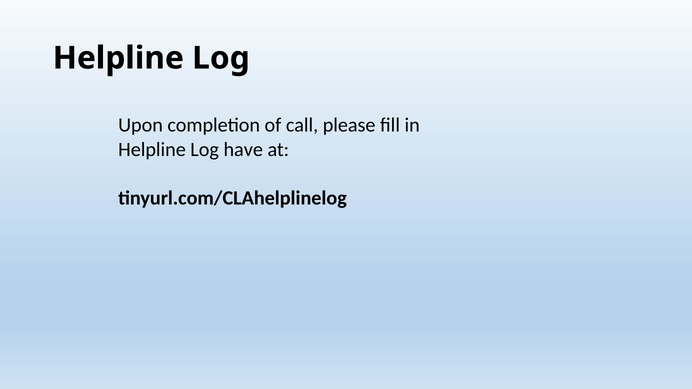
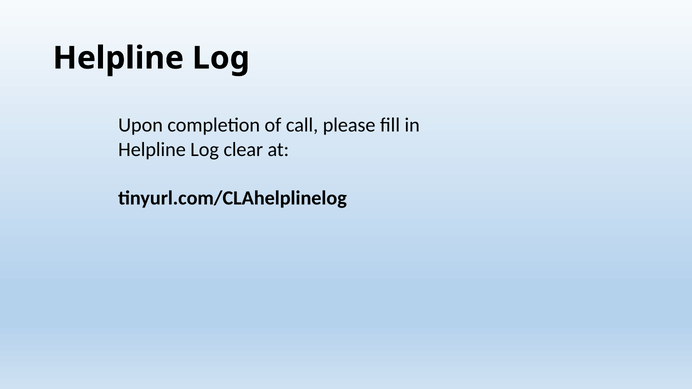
have: have -> clear (243, 150)
